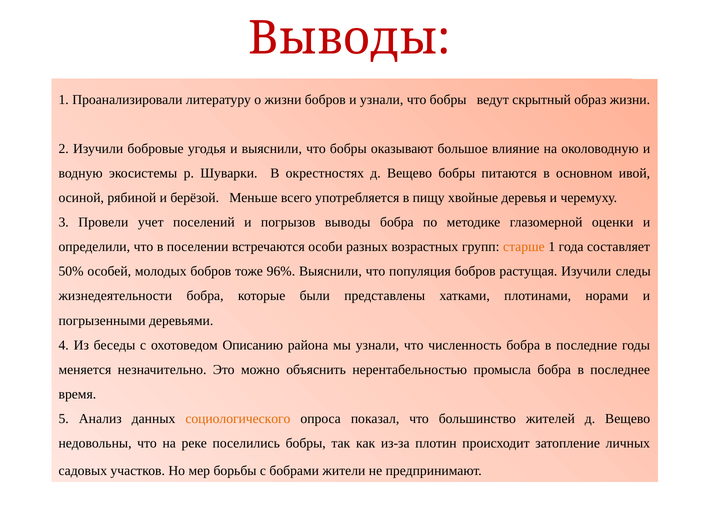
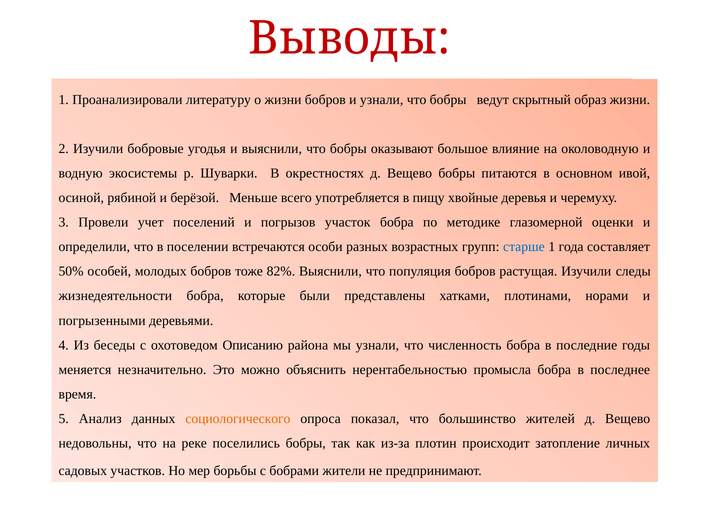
погрызов выводы: выводы -> участок (348, 223)
старше colour: orange -> blue (524, 247)
96%: 96% -> 82% (281, 272)
